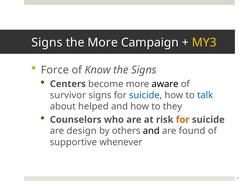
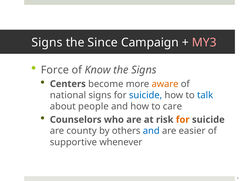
the More: More -> Since (103, 43)
MY3 colour: yellow -> pink (204, 43)
aware colour: black -> orange (165, 84)
survivor: survivor -> national (68, 95)
helped: helped -> people (93, 106)
they: they -> care (172, 106)
design: design -> county (82, 131)
and colour: black -> blue (151, 131)
found: found -> easier (192, 131)
